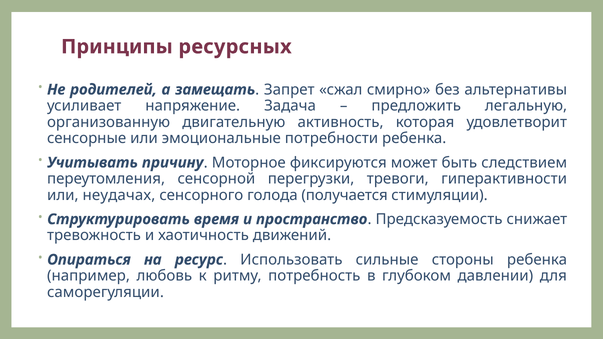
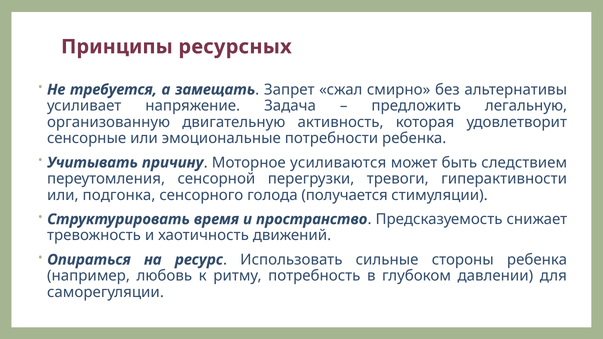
родителей: родителей -> требуется (113, 90)
фиксируются: фиксируются -> усиливаются (338, 163)
неудачах: неудачах -> подгонка (119, 195)
